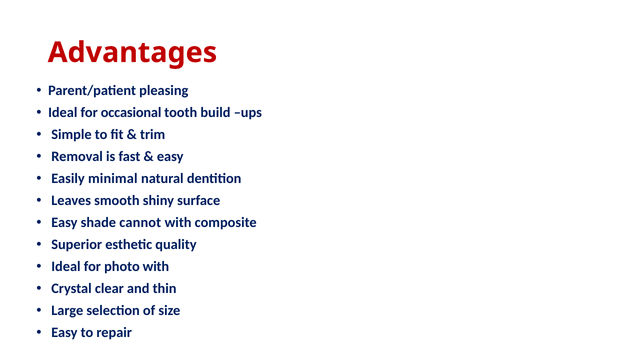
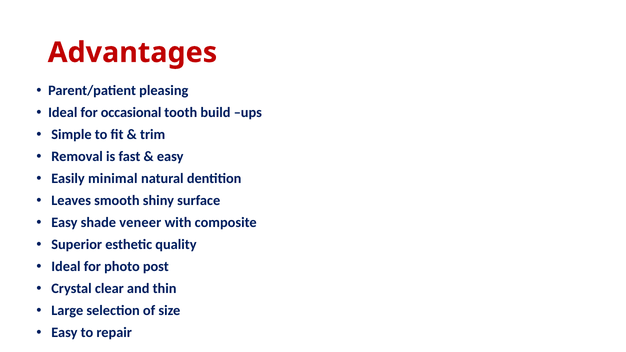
cannot: cannot -> veneer (140, 223)
photo with: with -> post (156, 267)
